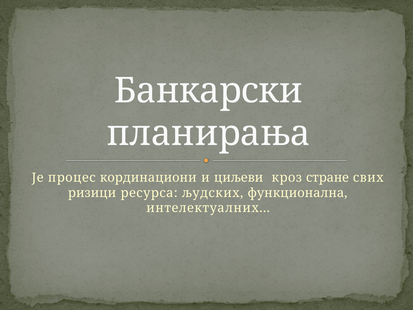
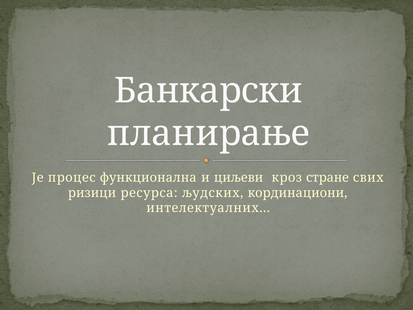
планирања: планирања -> планирање (208, 133)
кординациони: кординациони -> функционална (148, 178)
функционална: функционална -> кординациони (298, 193)
